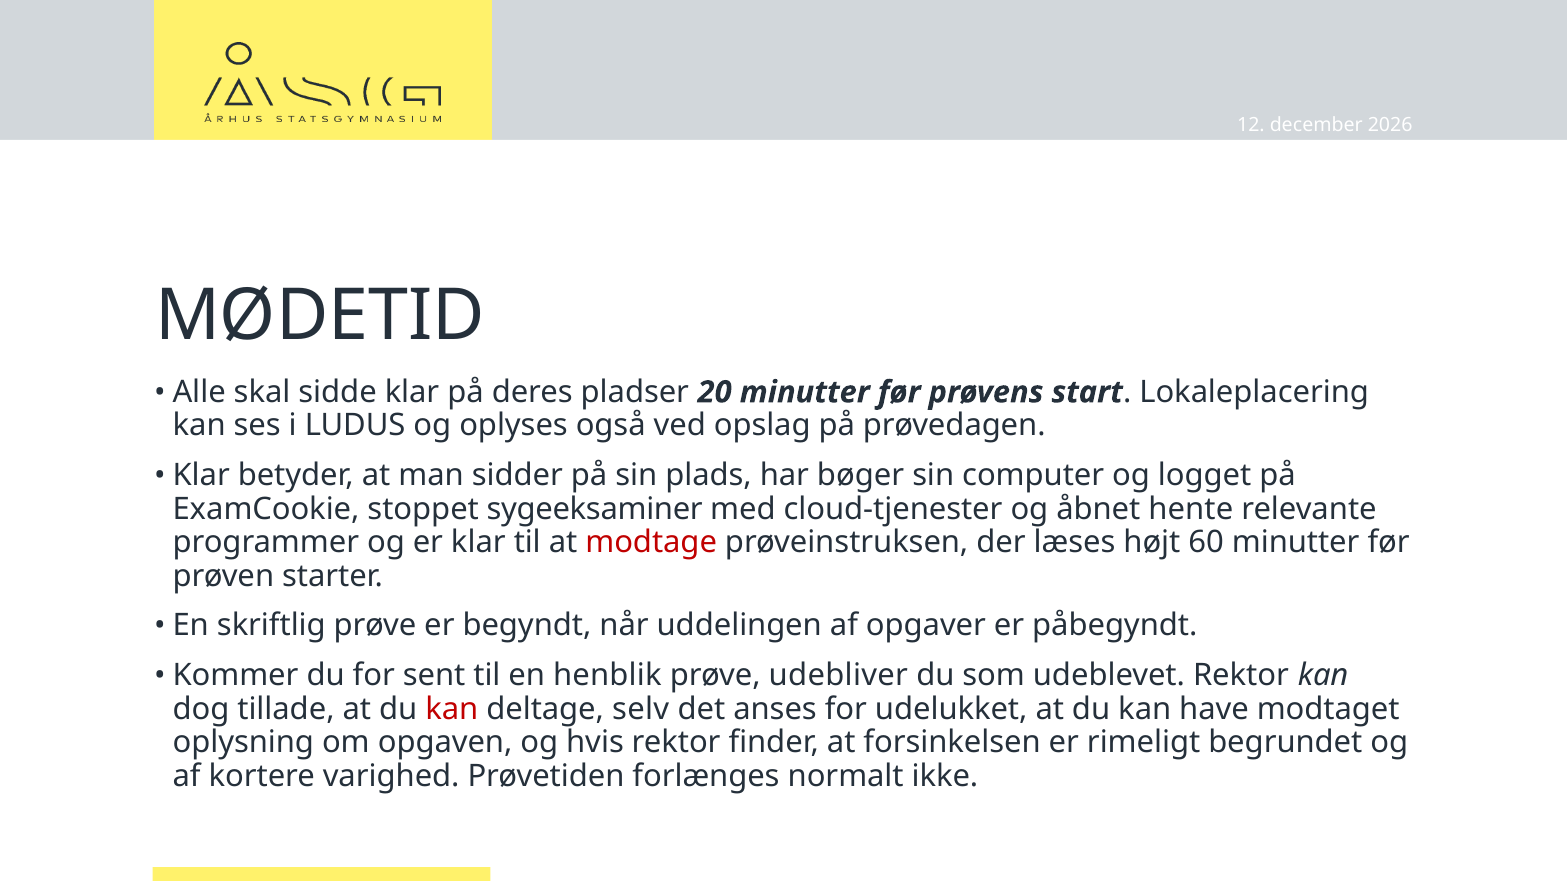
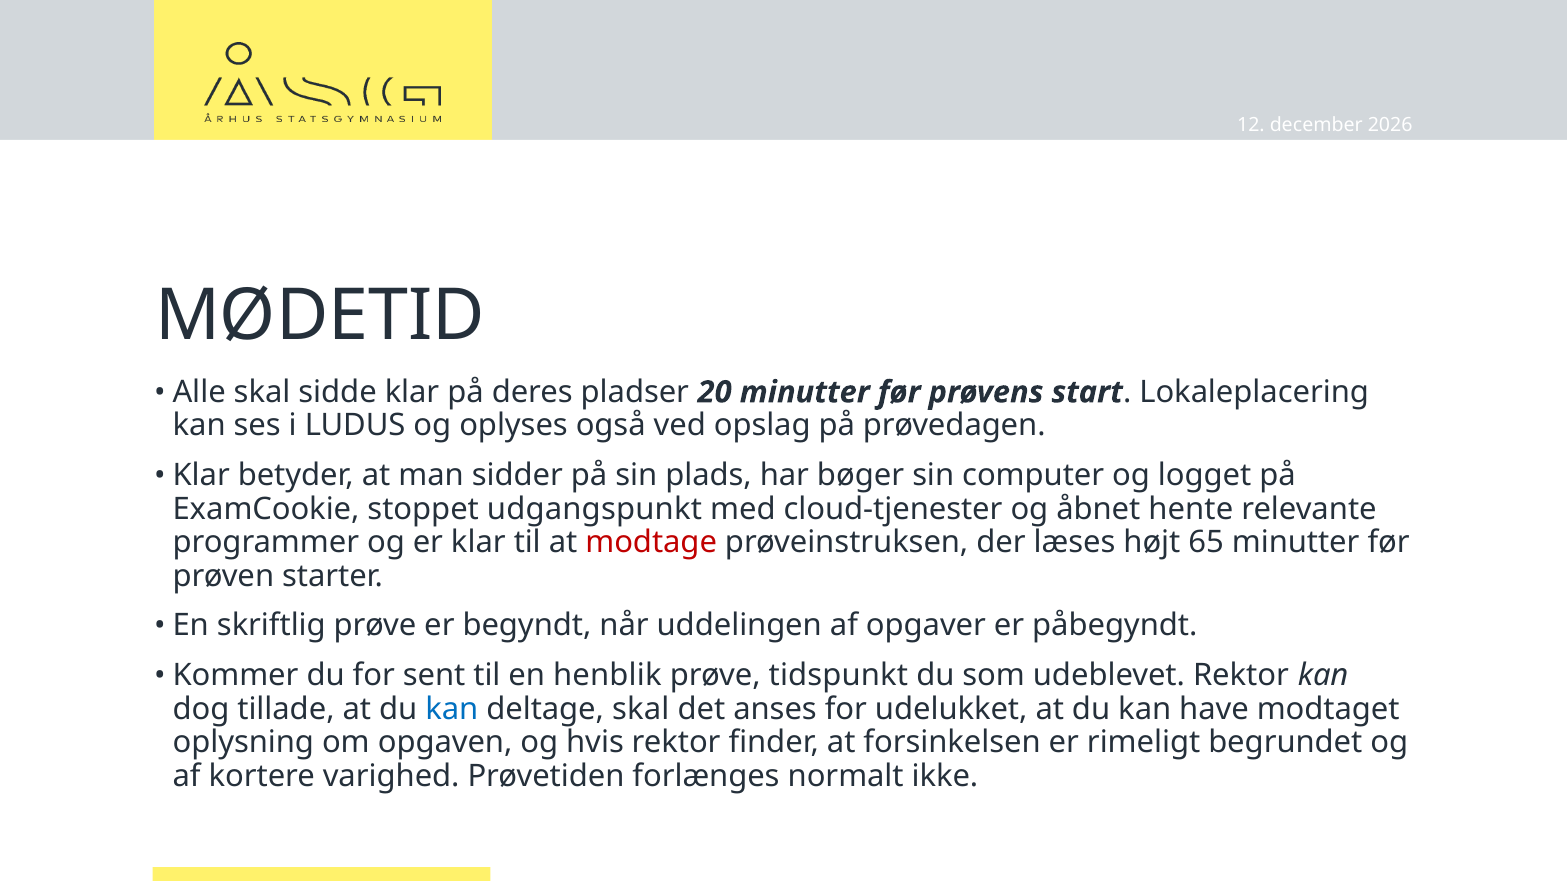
sygeeksaminer: sygeeksaminer -> udgangspunkt (594, 509)
60: 60 -> 65 (1206, 543)
udebliver: udebliver -> tidspunkt (838, 676)
kan colour: red -> blue (452, 709)
deltage selv: selv -> skal (641, 709)
